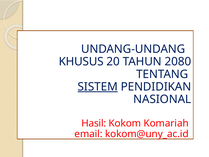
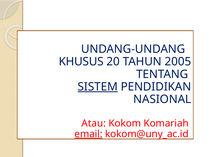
2080: 2080 -> 2005 (178, 62)
Hasil: Hasil -> Atau (94, 123)
email underline: none -> present (88, 134)
